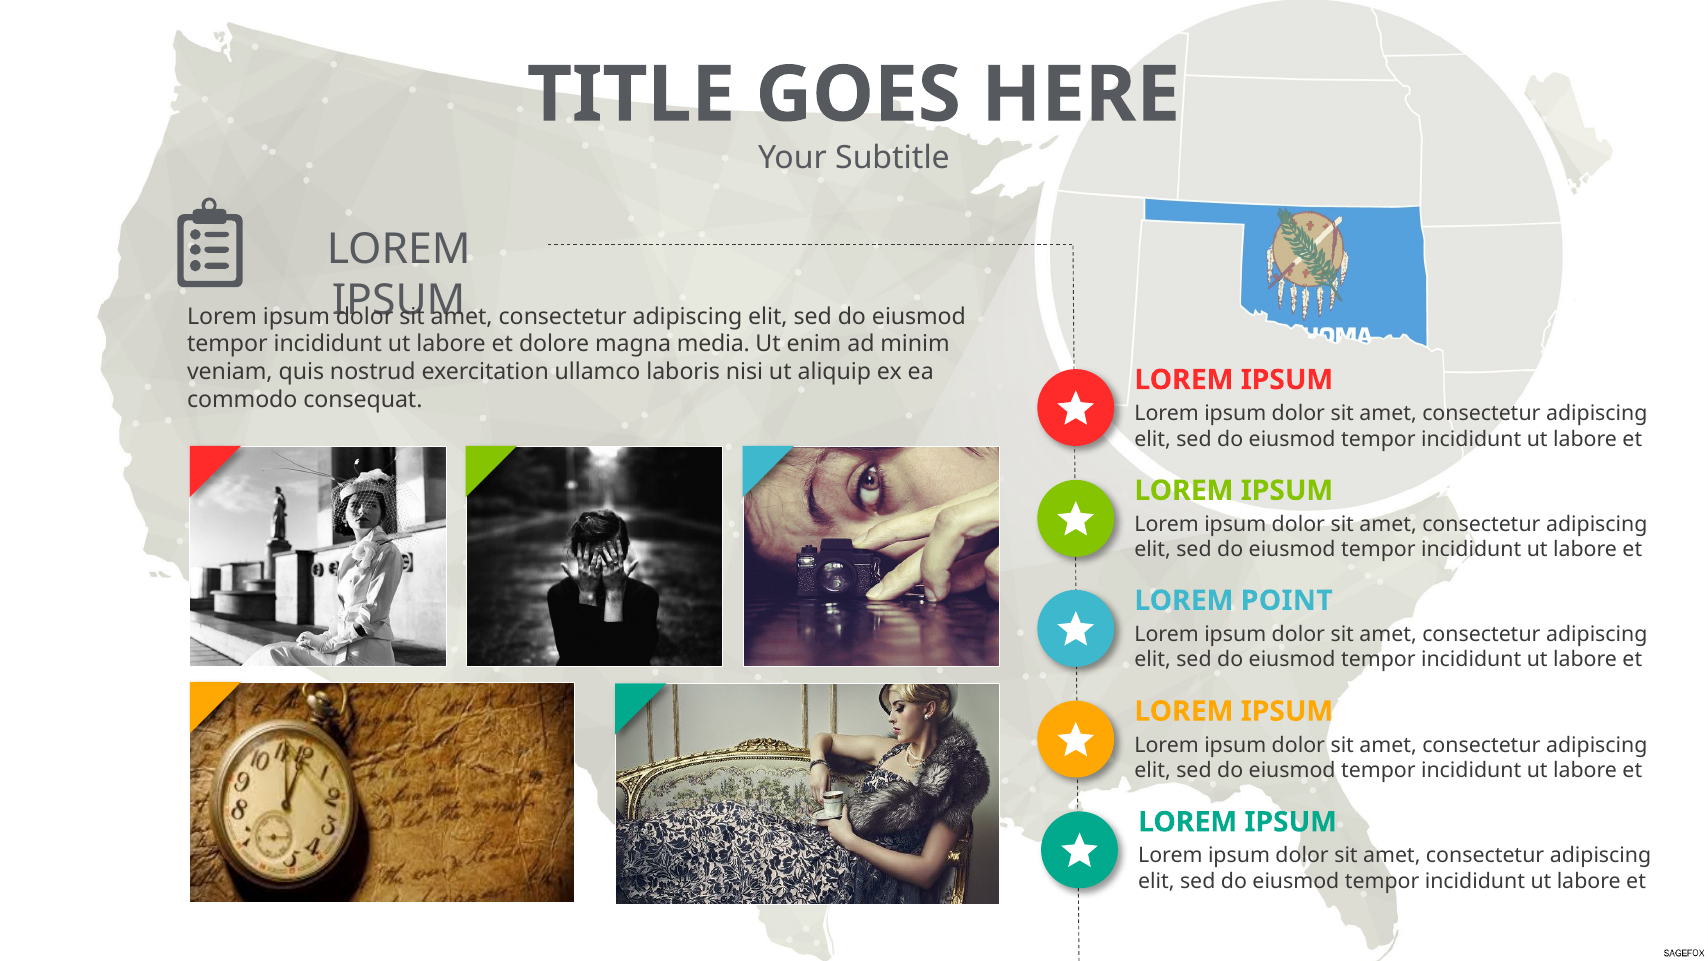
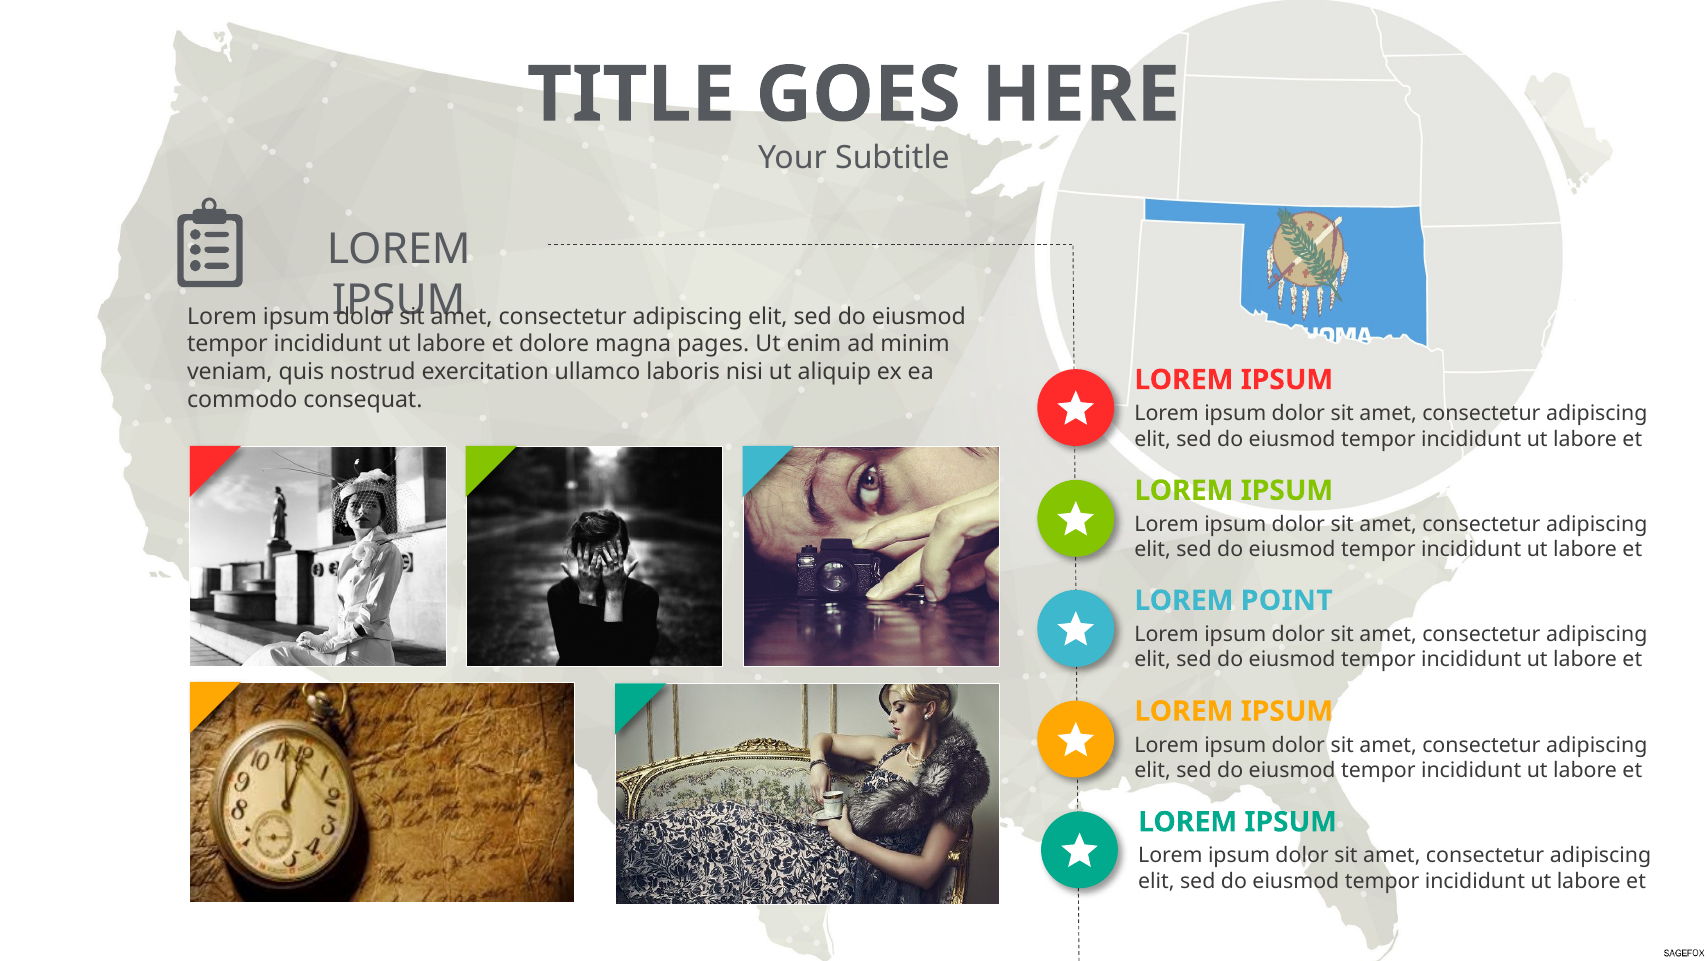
media: media -> pages (713, 344)
